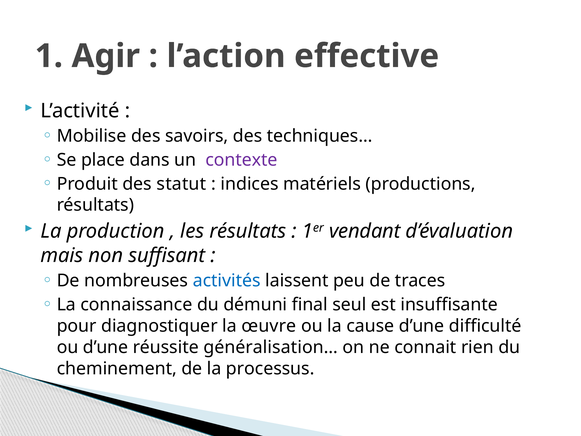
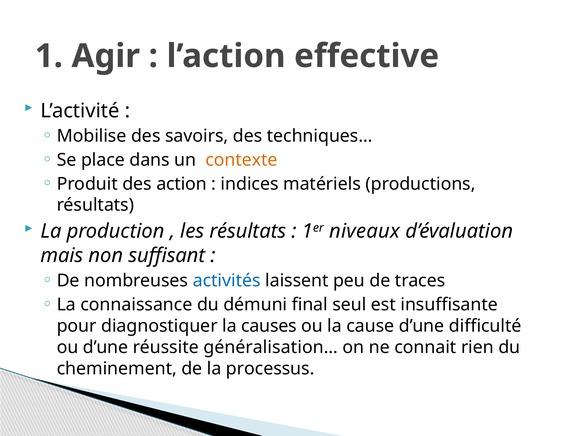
contexte colour: purple -> orange (241, 160)
statut: statut -> action (182, 184)
vendant: vendant -> niveaux (365, 231)
œuvre: œuvre -> causes (269, 326)
